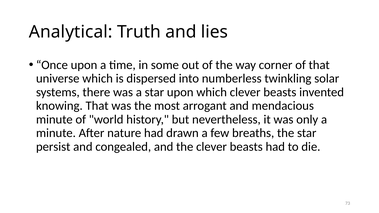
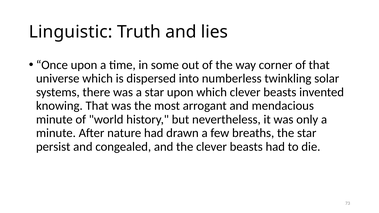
Analytical: Analytical -> Linguistic (71, 32)
